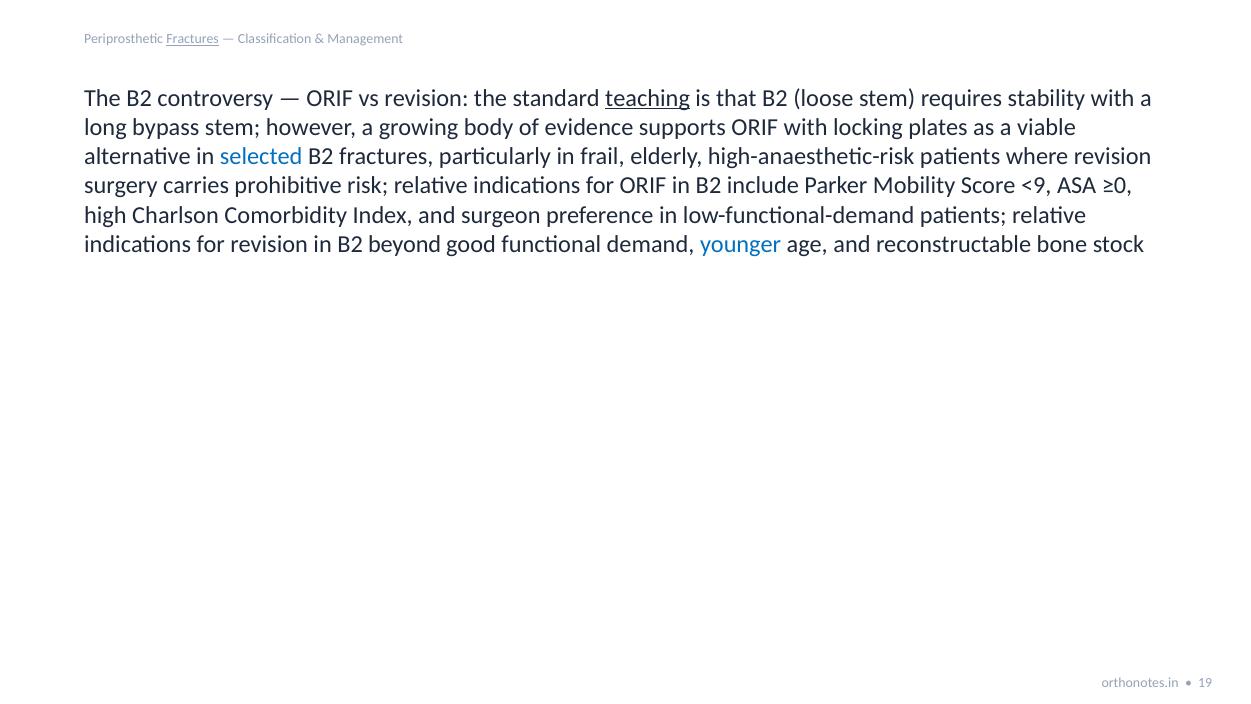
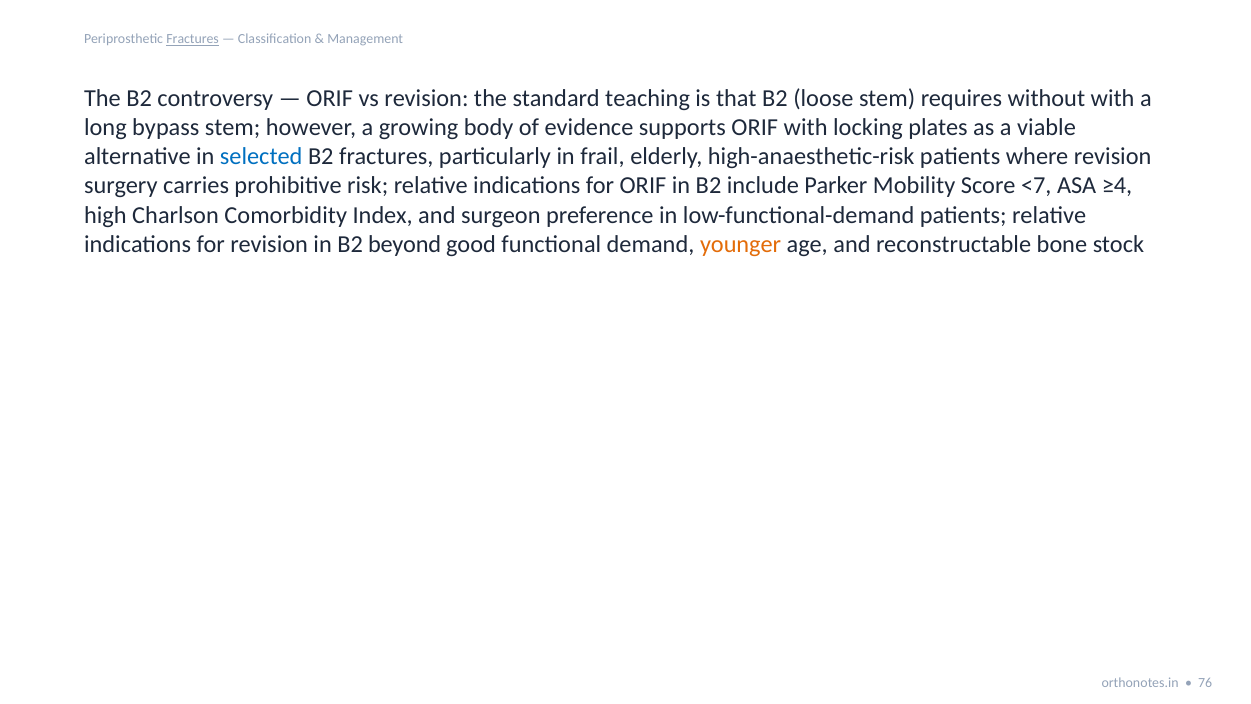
teaching underline: present -> none (648, 98)
stability: stability -> without (1046, 98)
<9: <9 -> <7 (1036, 186)
≥0: ≥0 -> ≥4 (1117, 186)
younger colour: blue -> orange (741, 244)
19: 19 -> 76 (1205, 683)
